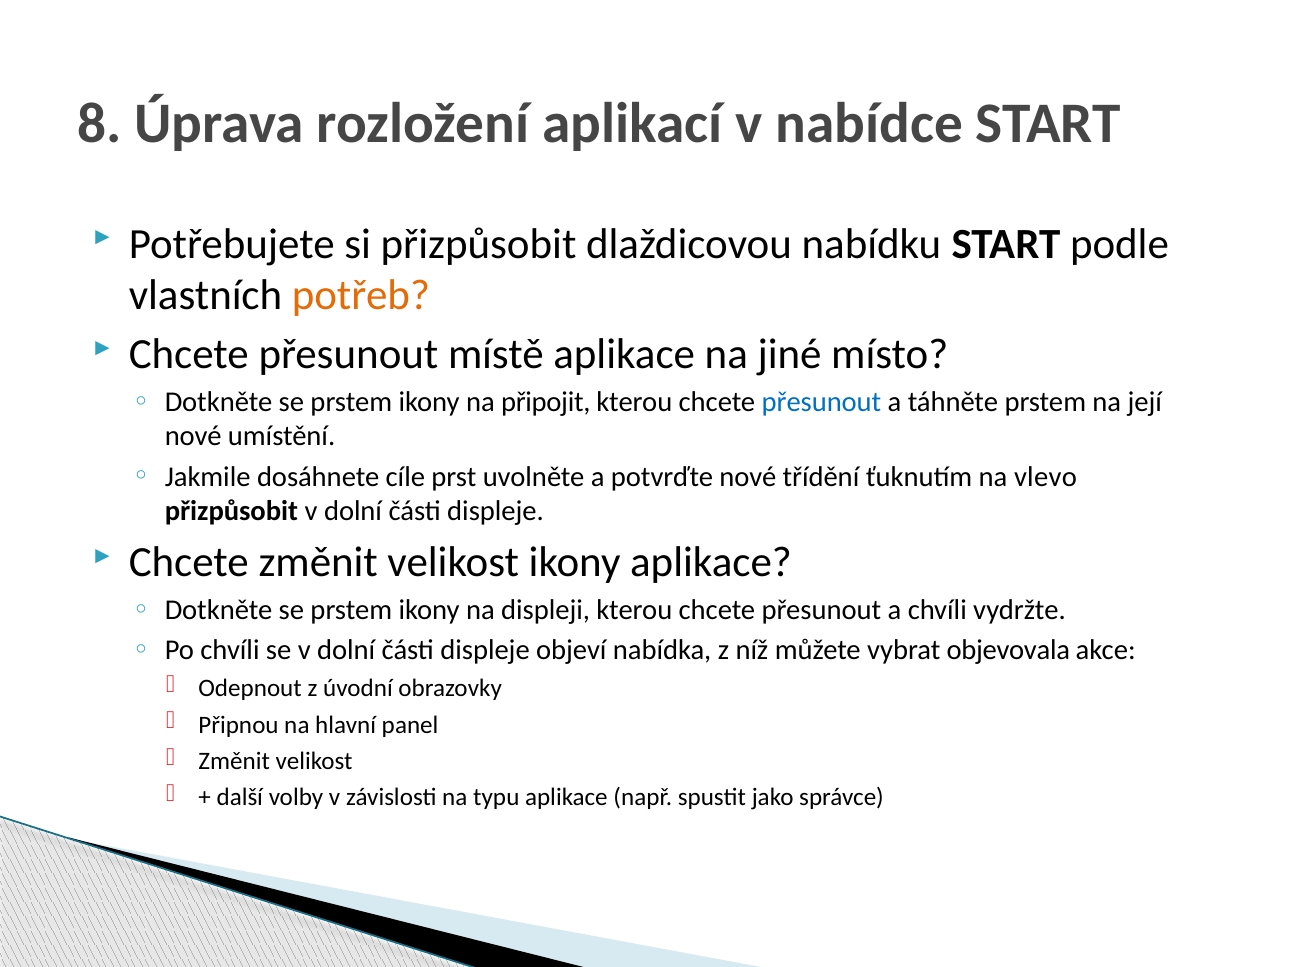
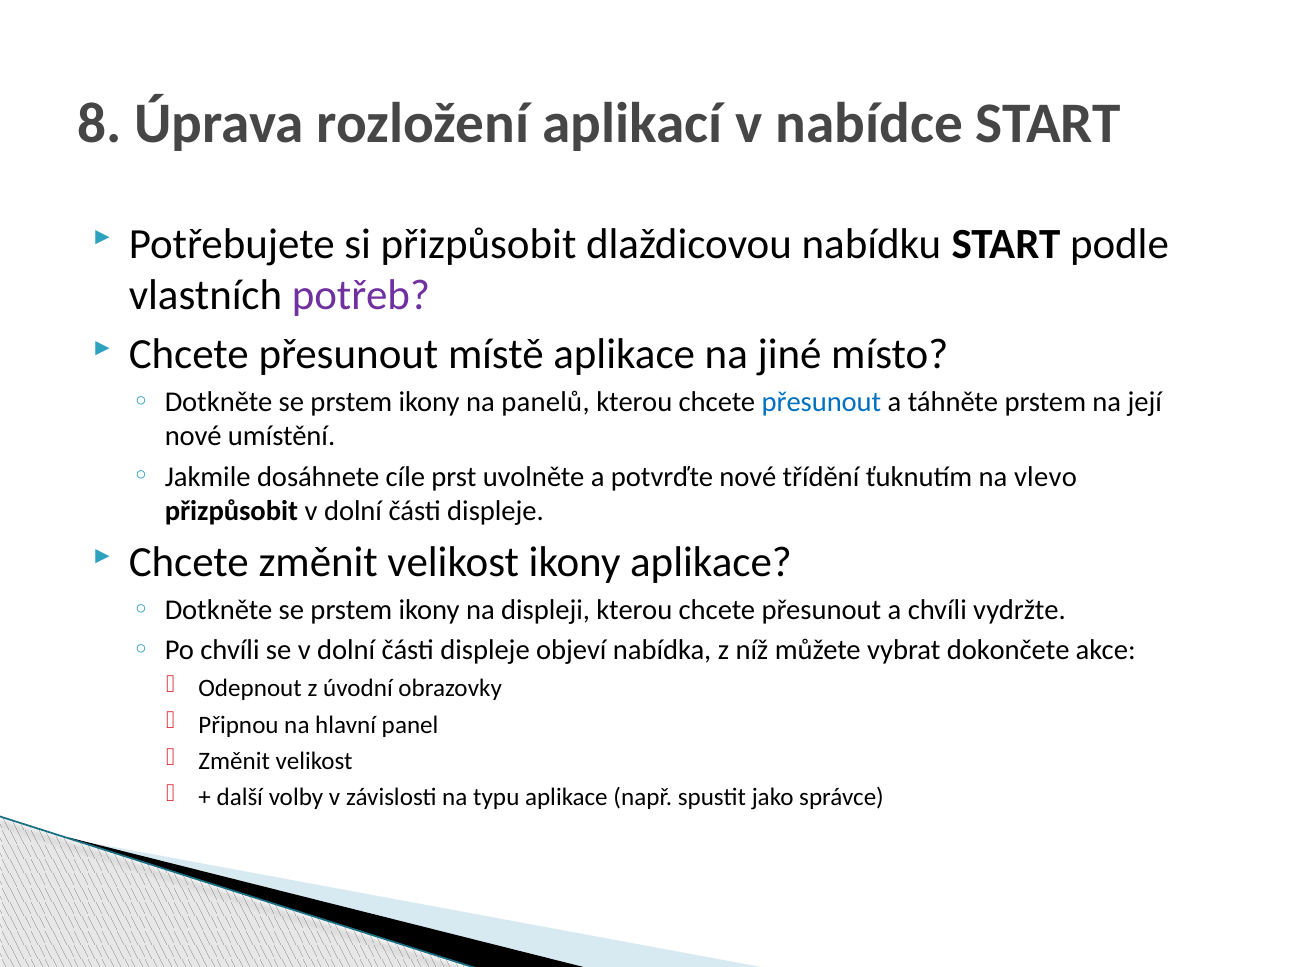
potřeb colour: orange -> purple (361, 296)
připojit: připojit -> panelů (545, 402)
objevovala: objevovala -> dokončete (1008, 650)
